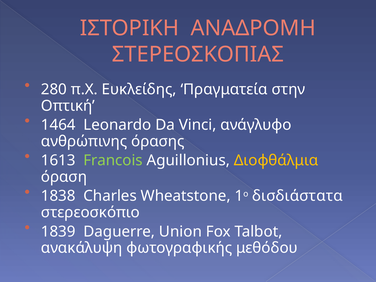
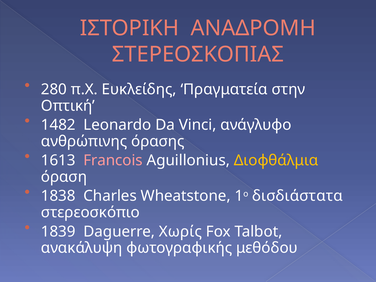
1464: 1464 -> 1482 (58, 125)
Francois colour: light green -> pink (113, 160)
Union: Union -> Χωρίς (180, 232)
